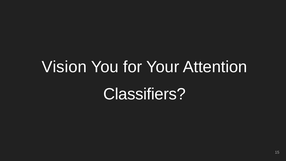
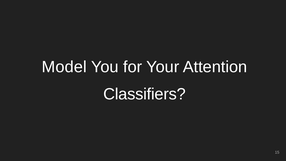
Vision: Vision -> Model (64, 67)
